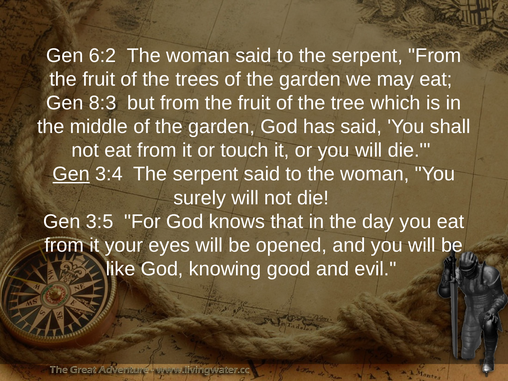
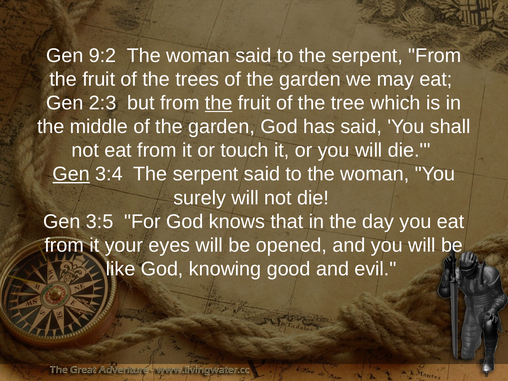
6:2: 6:2 -> 9:2 (103, 55)
8:3: 8:3 -> 2:3 (103, 103)
the underline: none -> present (219, 103)
